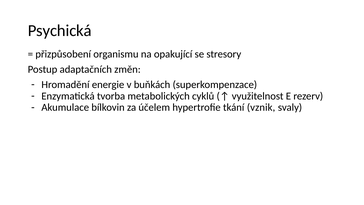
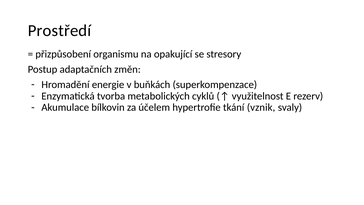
Psychická: Psychická -> Prostředí (60, 31)
